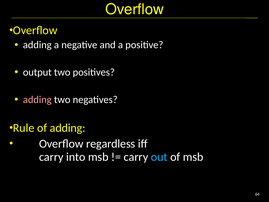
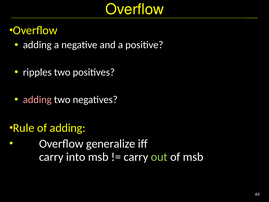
output: output -> ripples (37, 72)
regardless: regardless -> generalize (111, 143)
out colour: light blue -> light green (159, 157)
